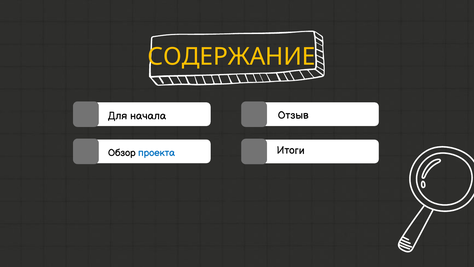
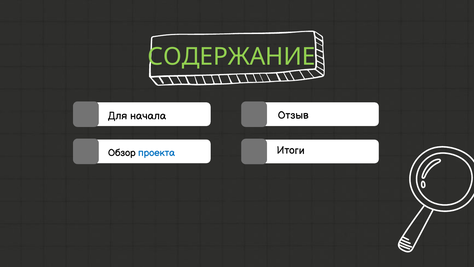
СОДЕРЖАНИЕ colour: yellow -> light green (232, 57)
